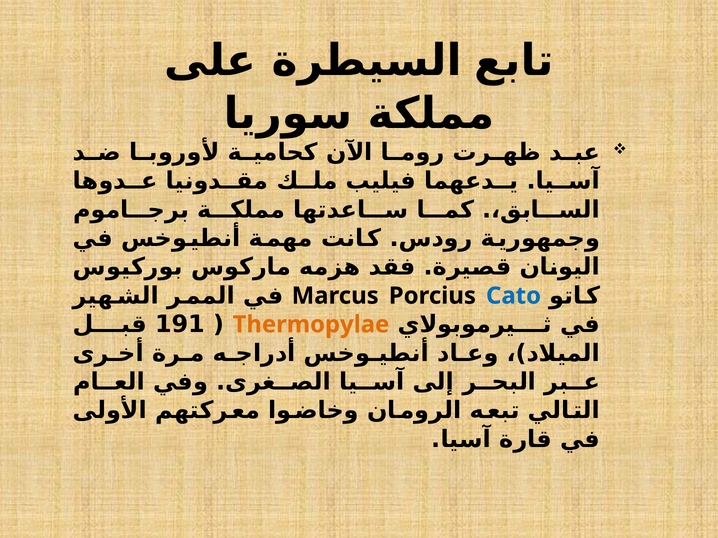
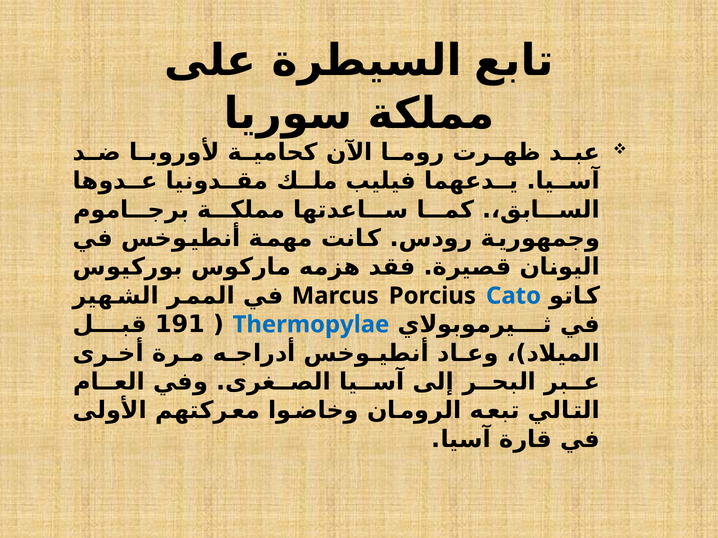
Thermopylae colour: orange -> blue (311, 325)
